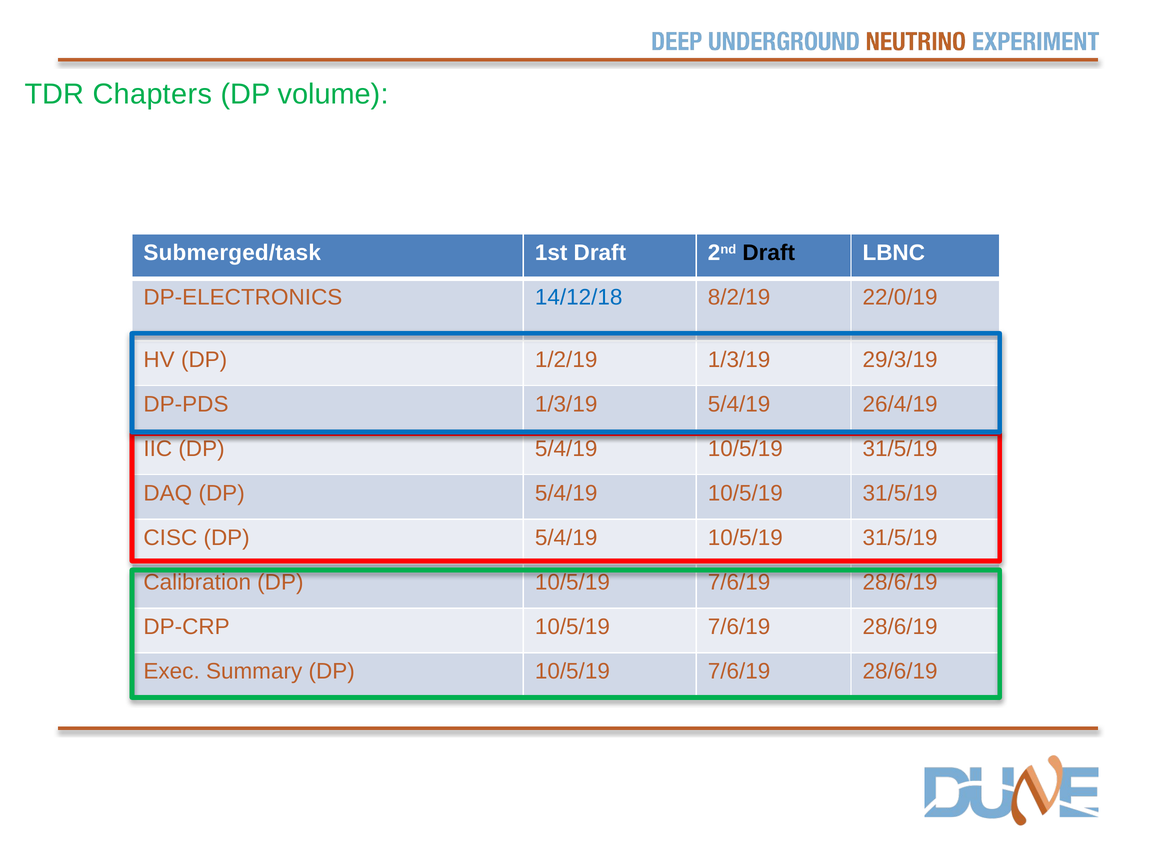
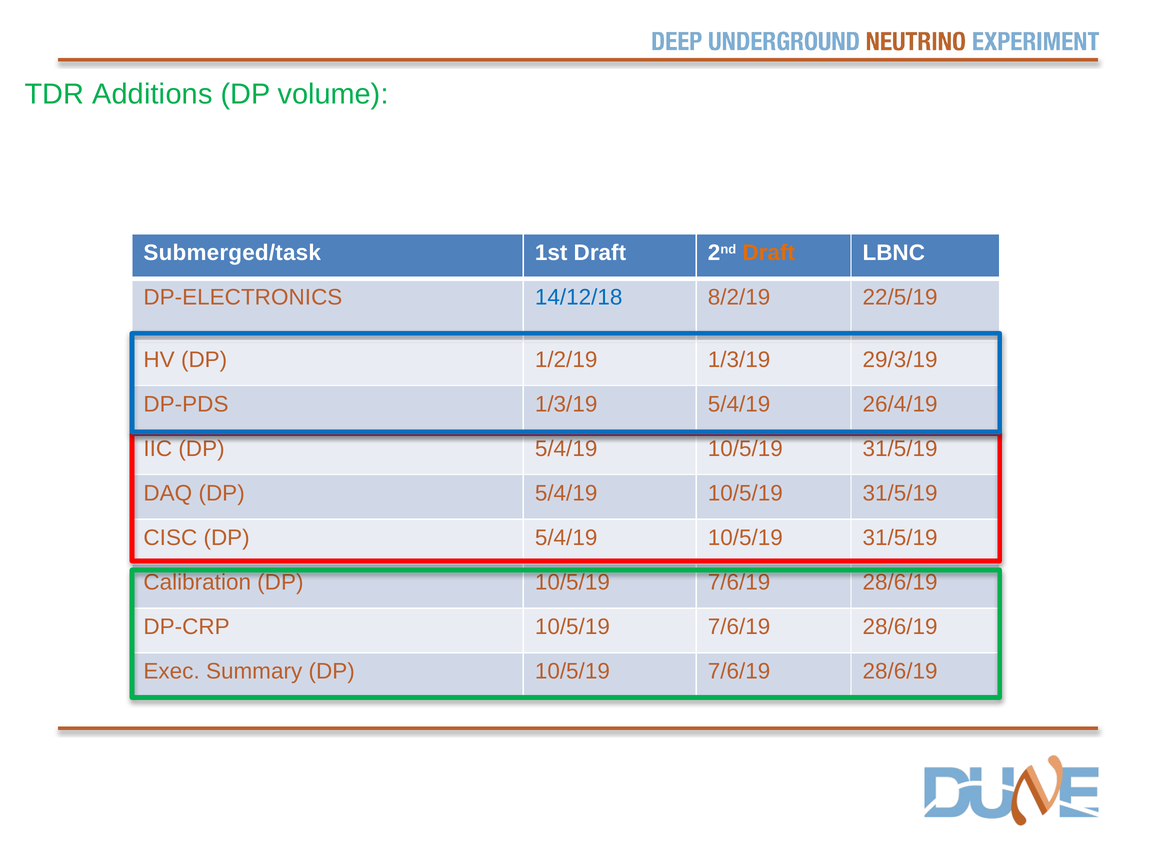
Chapters: Chapters -> Additions (152, 94)
Draft colour: black -> orange (769, 253)
22/0/19: 22/0/19 -> 22/5/19 (900, 297)
